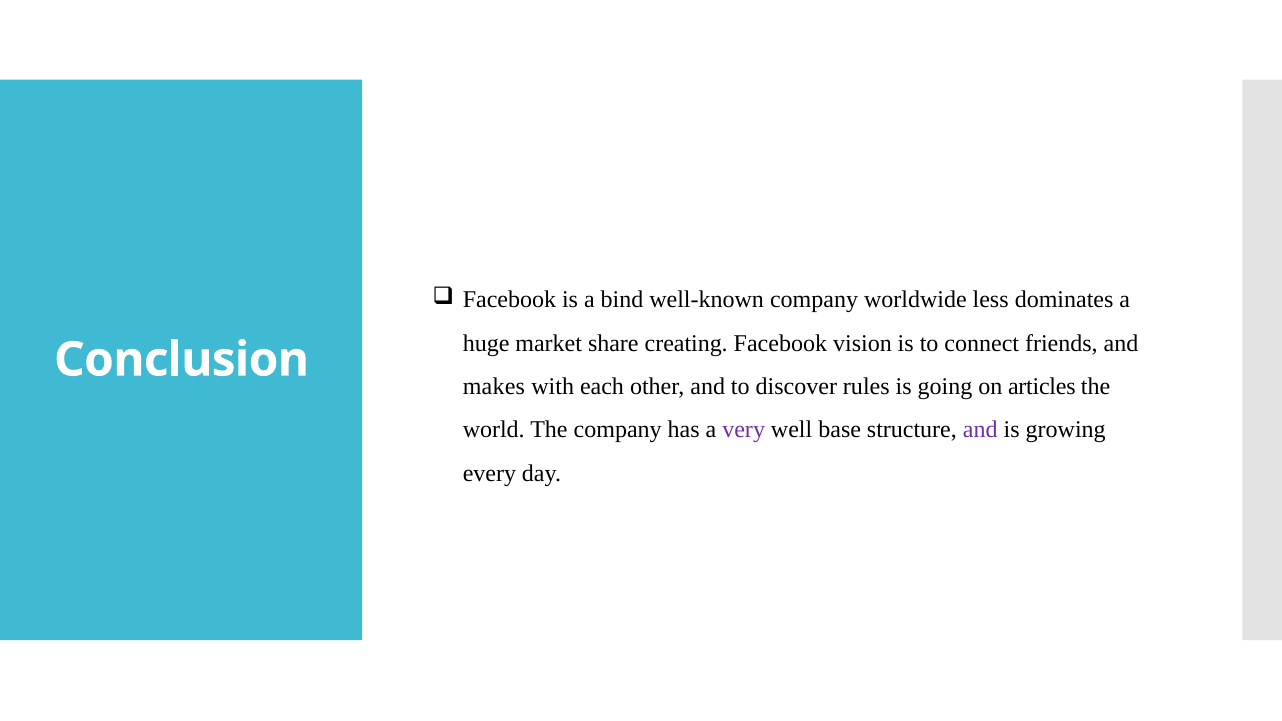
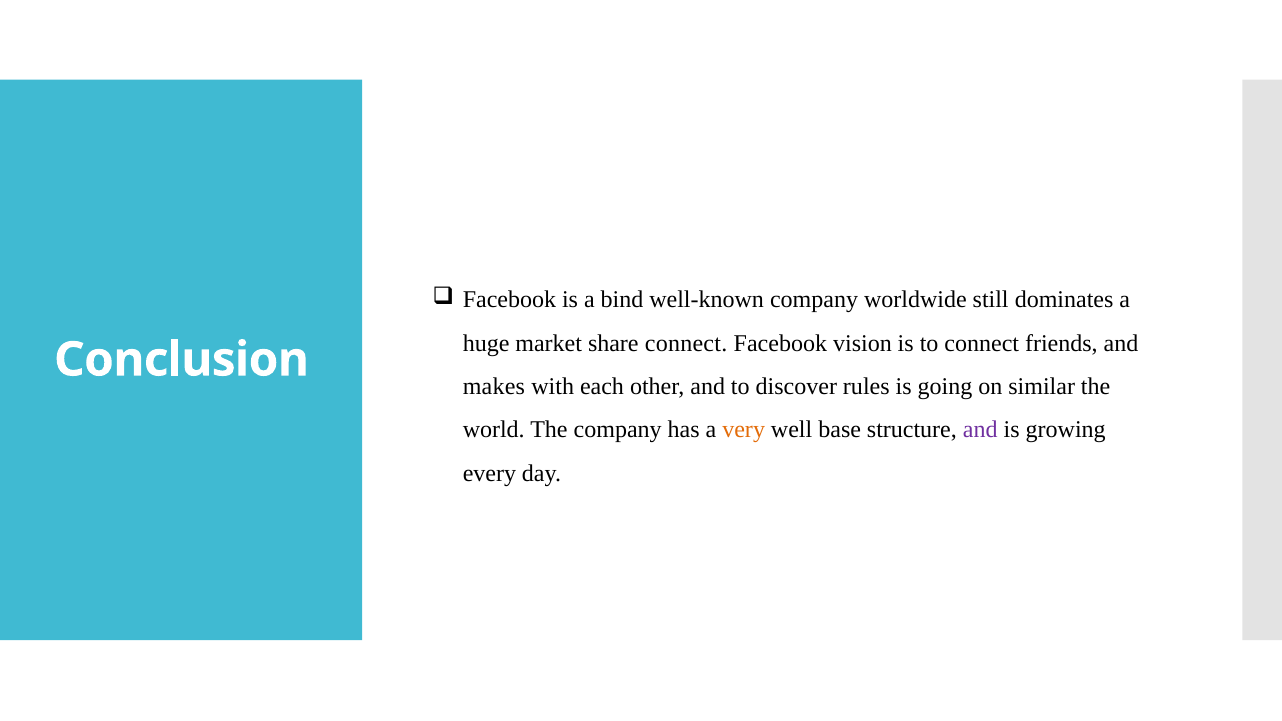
less: less -> still (991, 300)
share creating: creating -> connect (686, 343)
articles: articles -> similar (1042, 387)
very colour: purple -> orange (744, 430)
